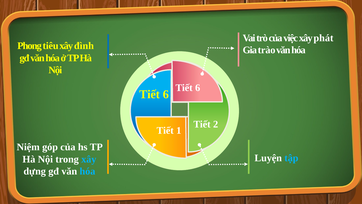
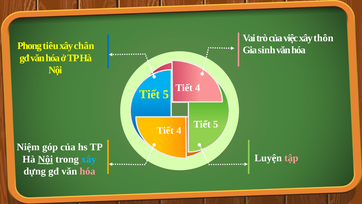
phát: phát -> thôn (323, 38)
đình: đình -> chân (84, 46)
trào: trào -> sinh (267, 50)
6: 6 -> 4 (198, 88)
6: 6 -> 5 (166, 94)
2: 2 -> 5 (216, 124)
1: 1 -> 4 (179, 130)
tập colour: light blue -> pink (291, 158)
Nội underline: none -> present (45, 159)
hóa colour: light blue -> pink (87, 171)
